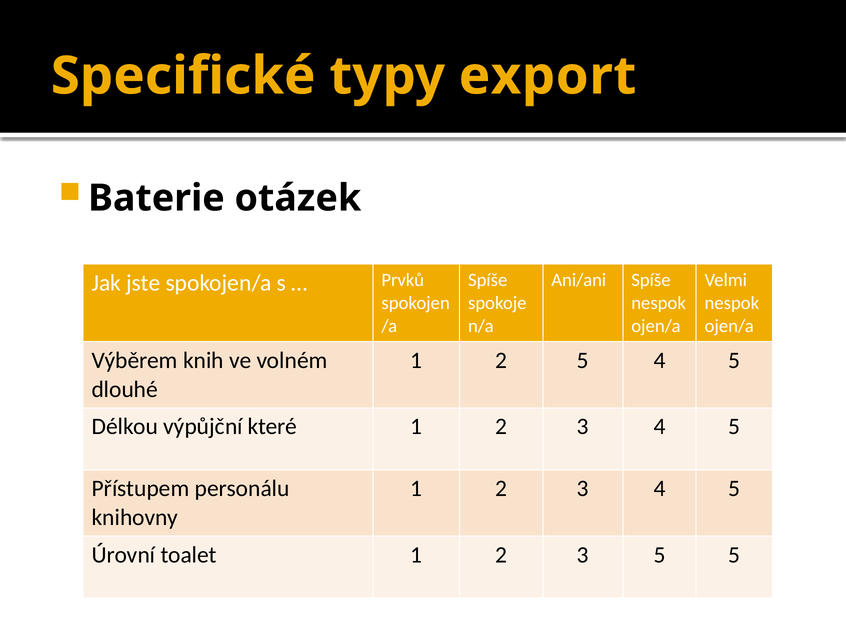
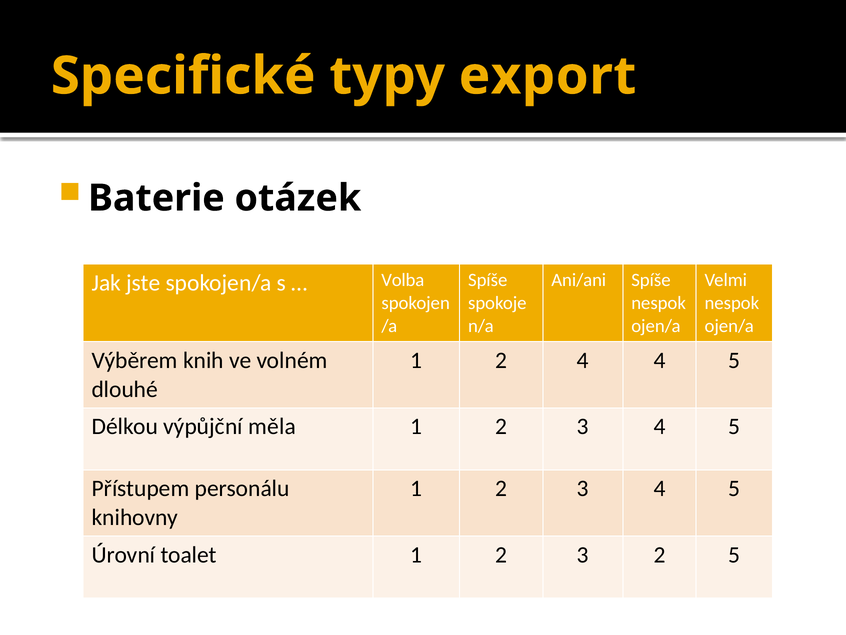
Prvků: Prvků -> Volba (403, 280)
2 5: 5 -> 4 (583, 360)
které: které -> měla (272, 426)
3 5: 5 -> 2 (659, 554)
